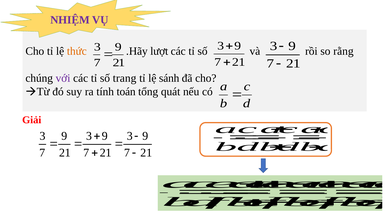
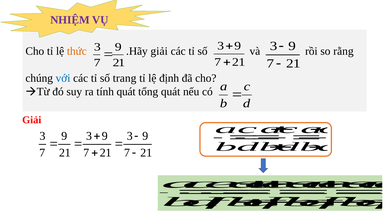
.Hãy lượt: lượt -> giải (159, 51)
với colour: purple -> blue (63, 78)
sánh: sánh -> định (169, 78)
tính toán: toán -> quát (126, 92)
